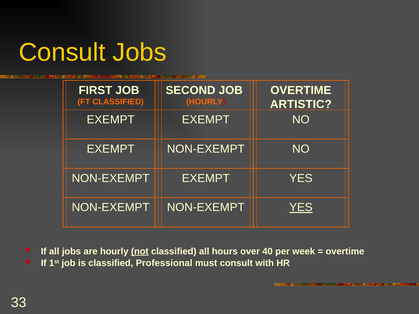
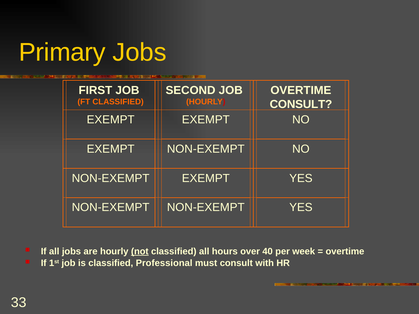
Consult: Consult -> Primary (62, 52)
ARTISTIC: ARTISTIC -> CONSULT (301, 104)
YES underline: present -> none (301, 208)
